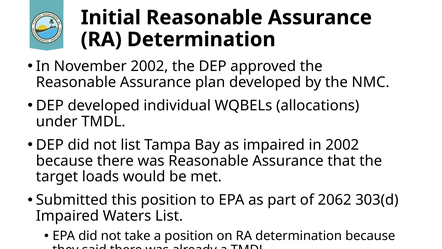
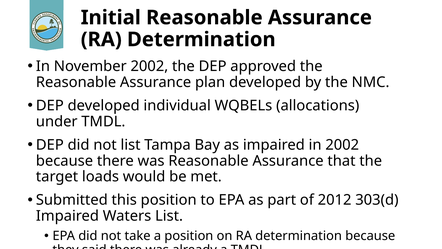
2062: 2062 -> 2012 (335, 200)
